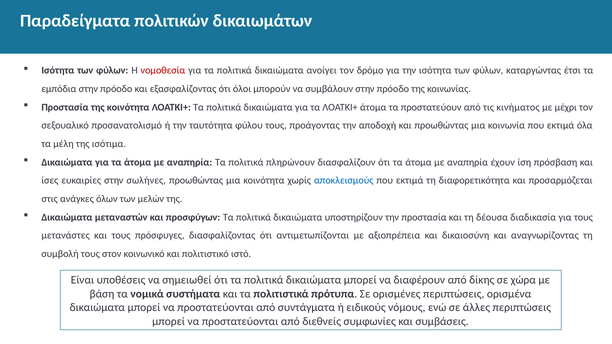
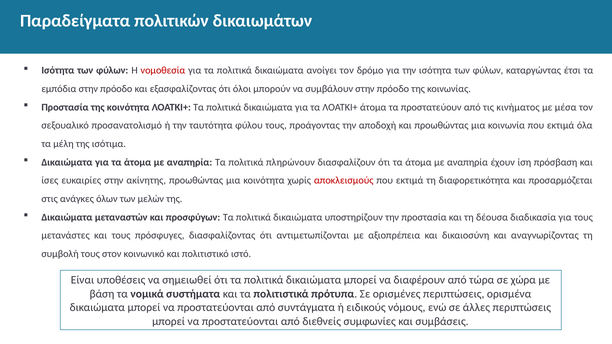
μέχρι: μέχρι -> μέσα (566, 107)
σωλήνες: σωλήνες -> ακίνητης (146, 181)
αποκλεισμούς colour: blue -> red (344, 181)
δίκης: δίκης -> τώρα (482, 280)
